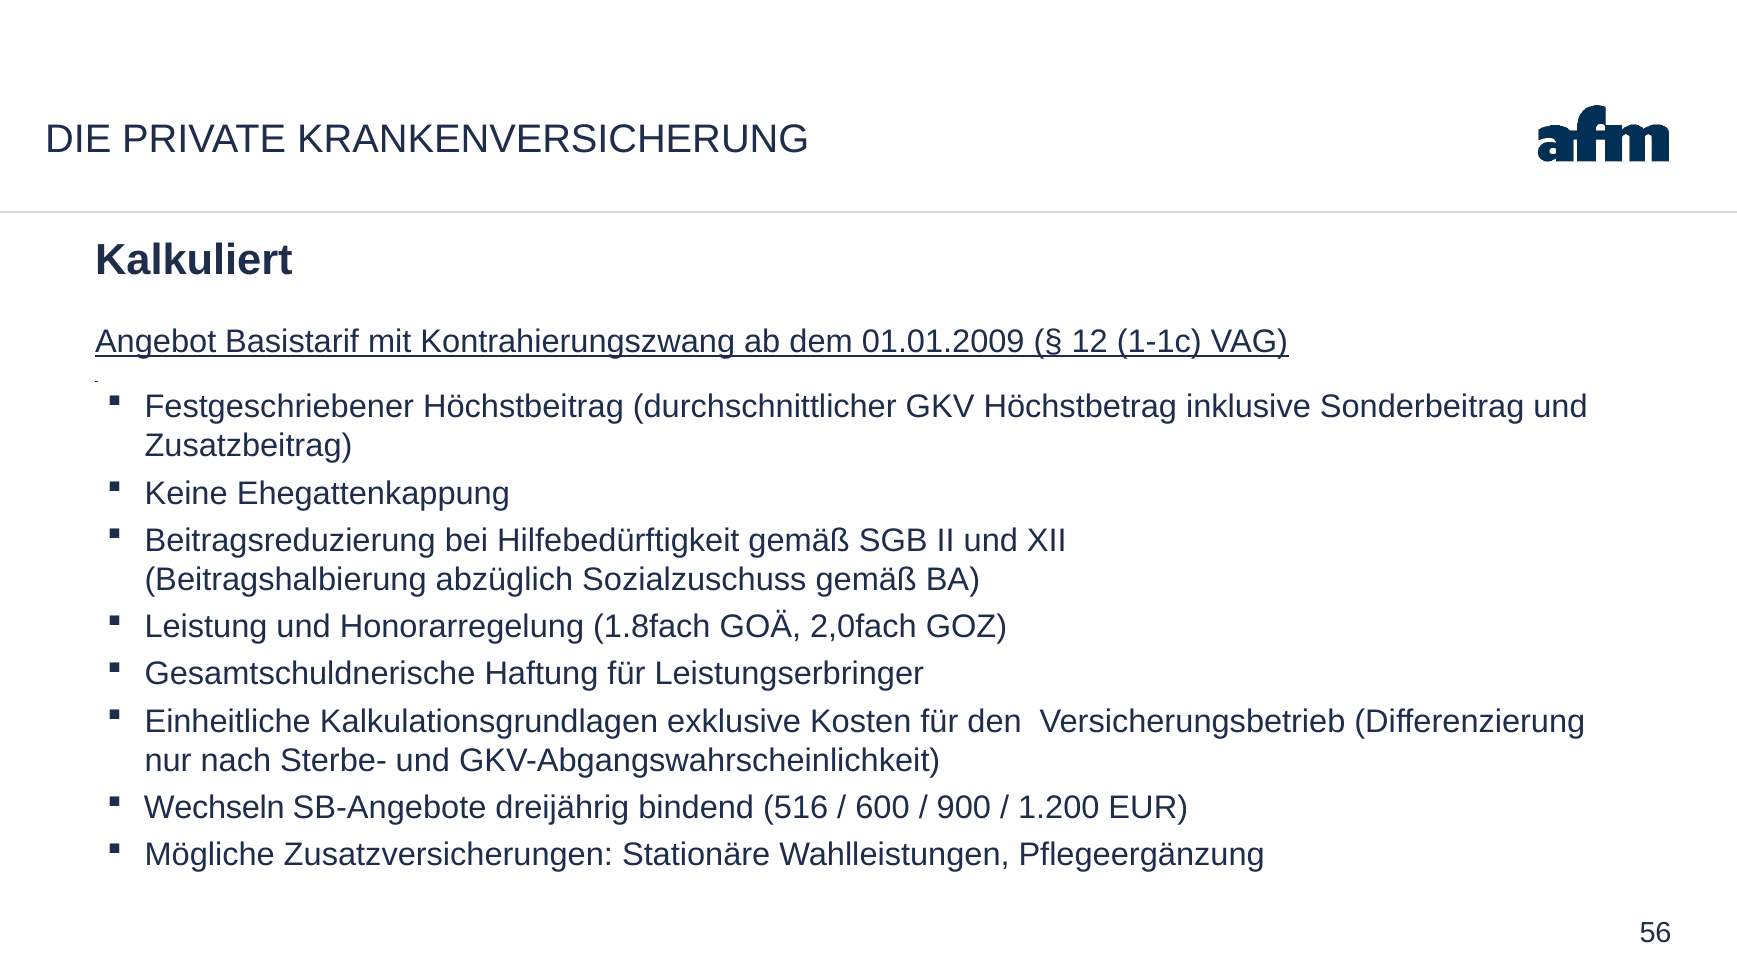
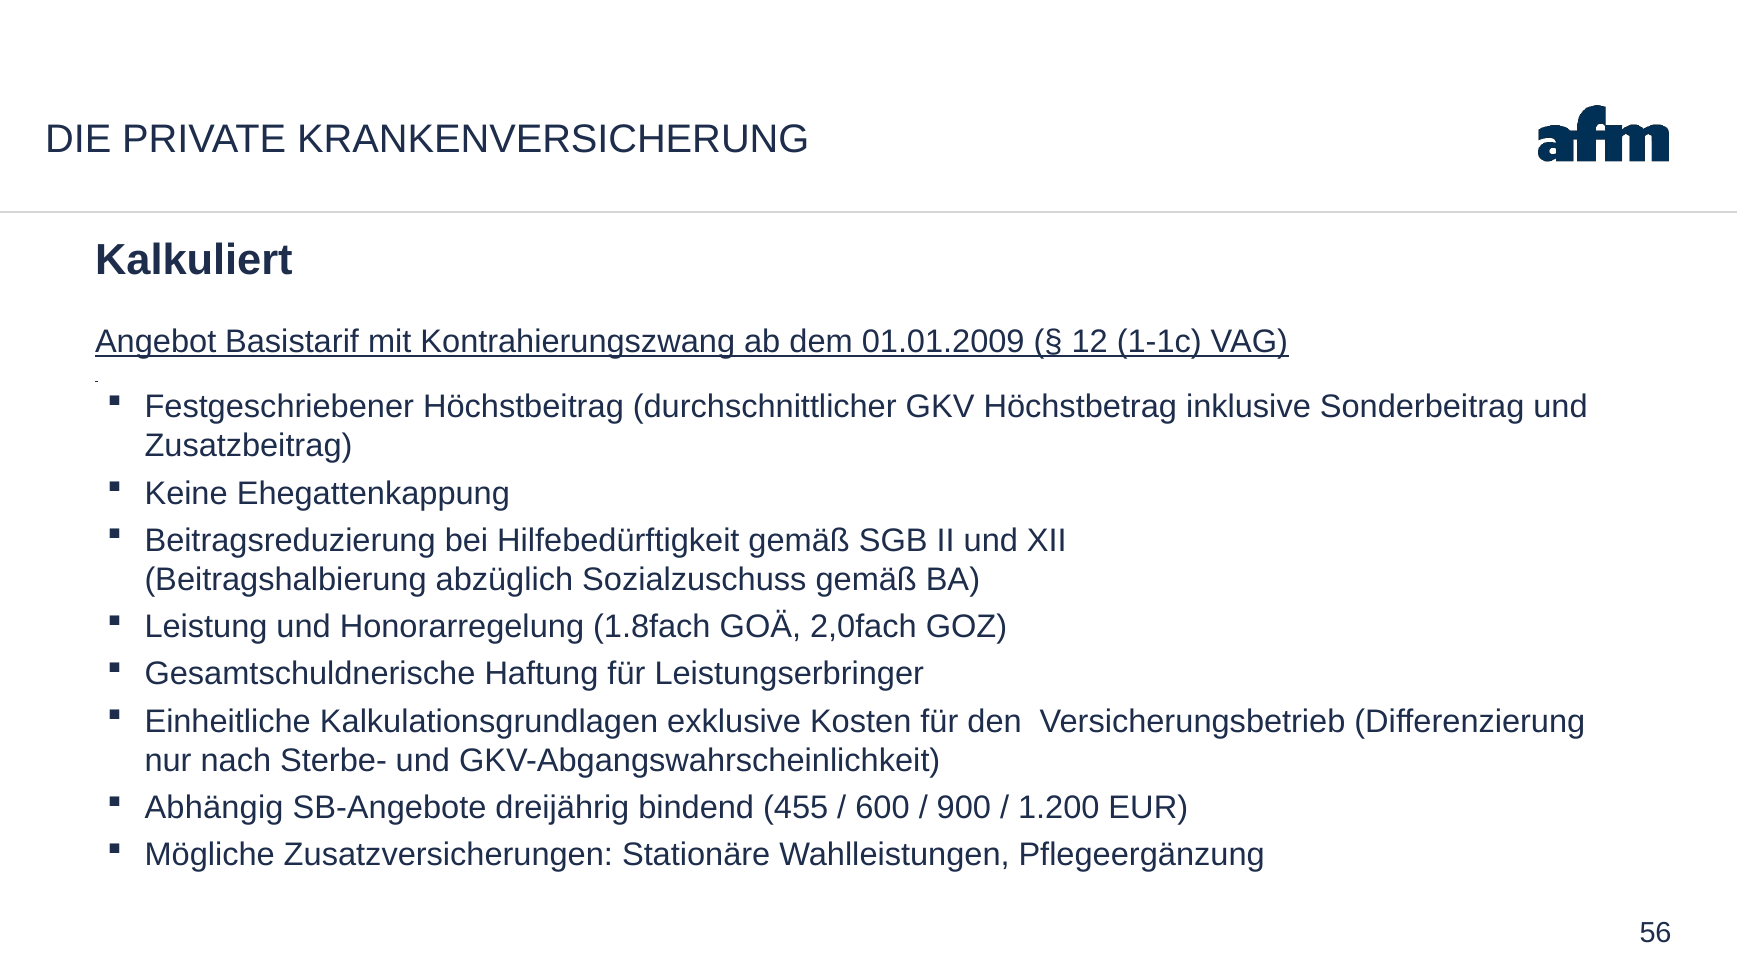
Wechseln: Wechseln -> Abhängig (214, 808)
516: 516 -> 455 (796, 808)
